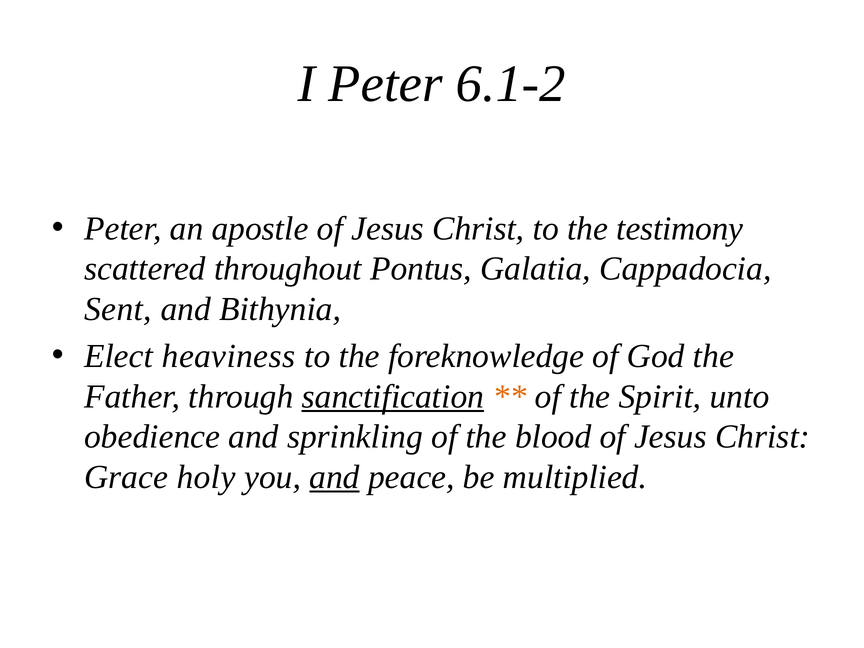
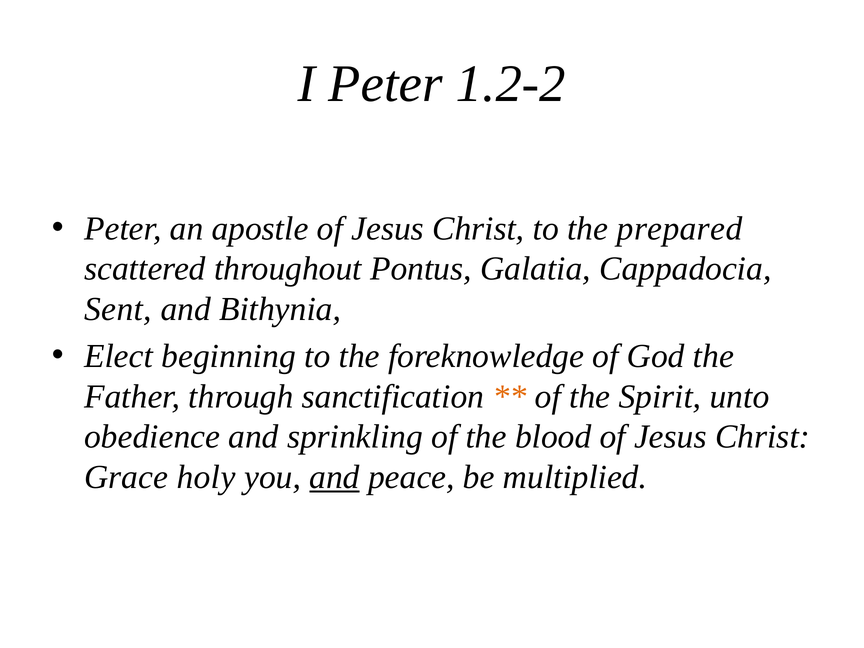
6.1-2: 6.1-2 -> 1.2-2 (511, 84)
testimony: testimony -> prepared (680, 228)
heaviness: heaviness -> beginning (229, 356)
sanctification underline: present -> none (393, 397)
